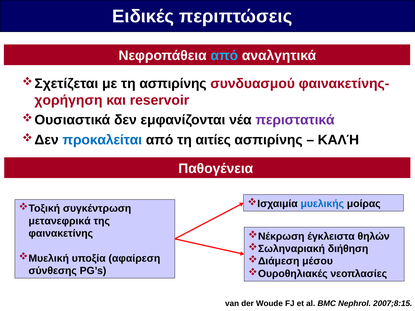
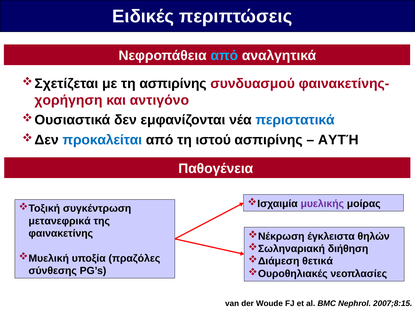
reservoir: reservoir -> αντιγόνο (159, 100)
περιστατικά colour: purple -> blue (295, 120)
αιτίες: αιτίες -> ιστού (213, 140)
ΚΑΛΉ: ΚΑΛΉ -> ΑΥΤΉ (338, 140)
μυελικής colour: blue -> purple (322, 204)
αφαίρεση: αφαίρεση -> πραζόλες (134, 258)
μέσου: μέσου -> θετικά (318, 261)
